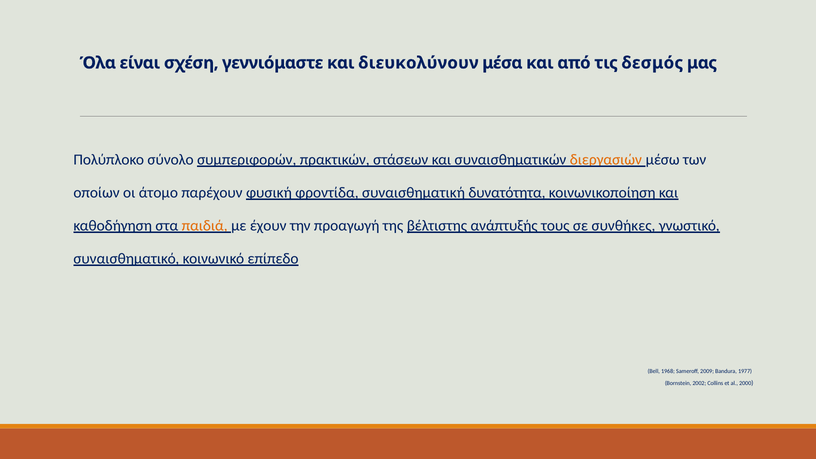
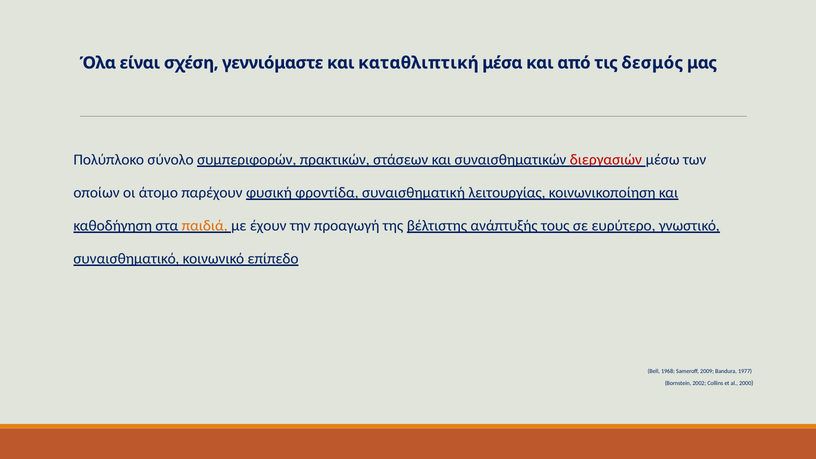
διευκολύνουν: διευκολύνουν -> καταθλιπτική (418, 63)
διεργασιών colour: orange -> red (606, 160)
δυνατότητα: δυνατότητα -> λειτουργίας (507, 193)
συνθήκες: συνθήκες -> ευρύτερο (623, 226)
